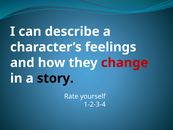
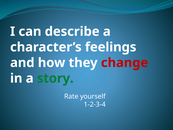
story colour: black -> green (55, 78)
